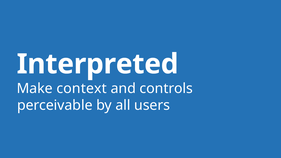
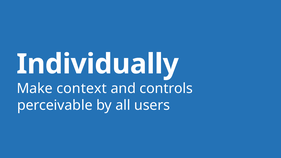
Interpreted: Interpreted -> Individually (98, 64)
